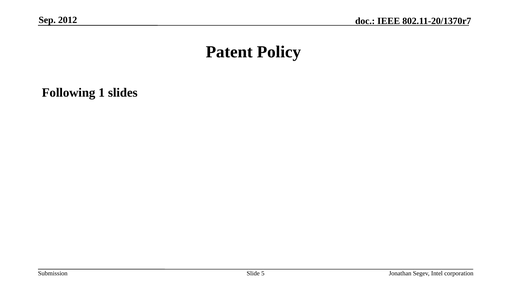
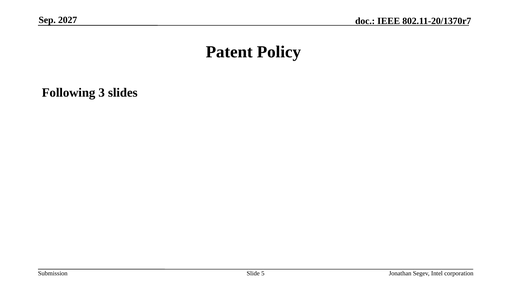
2012: 2012 -> 2027 (68, 20)
1: 1 -> 3 (102, 93)
